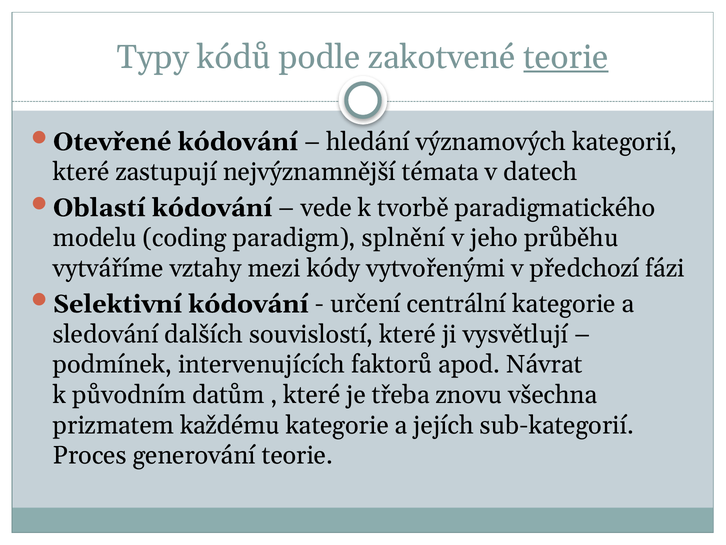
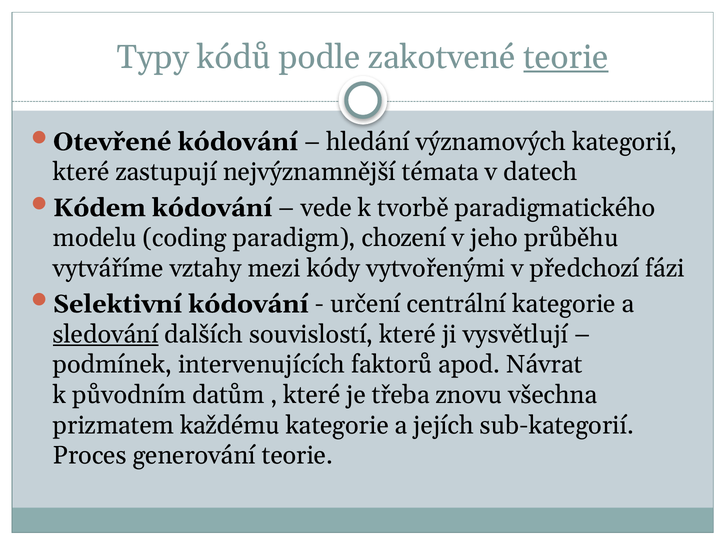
Oblastí: Oblastí -> Kódem (99, 208)
splnění: splnění -> chození (404, 238)
sledování underline: none -> present (106, 334)
